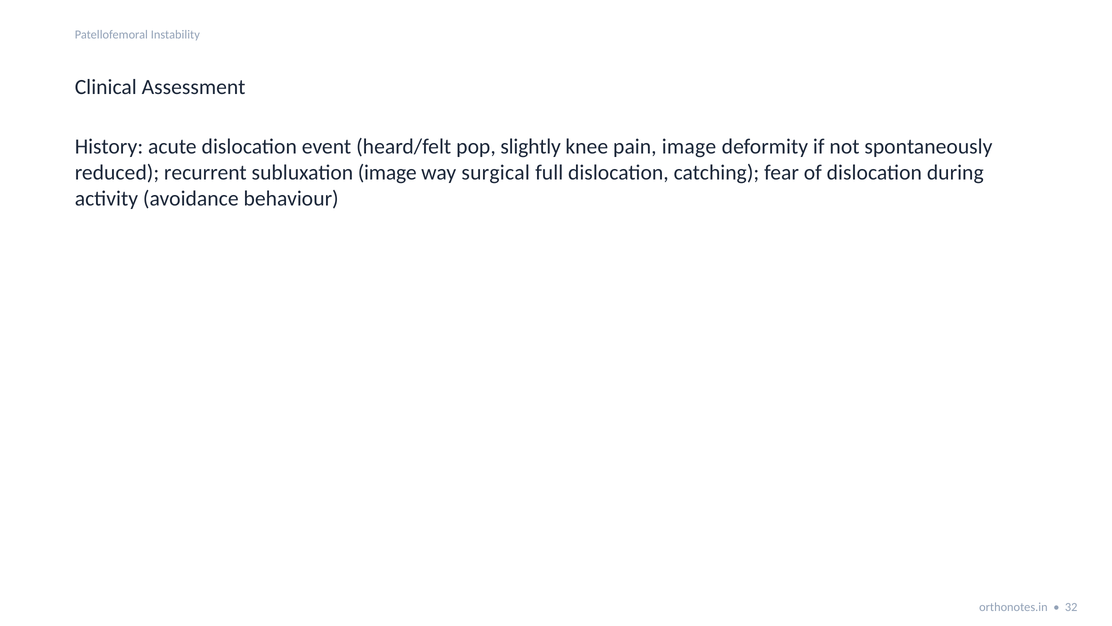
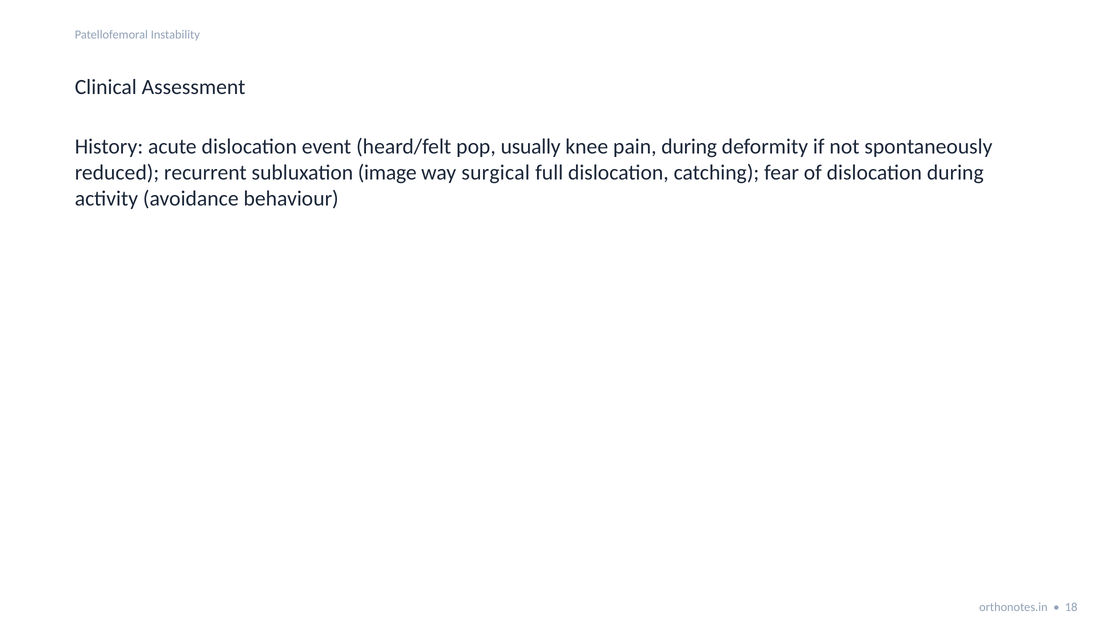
slightly: slightly -> usually (531, 147)
pain image: image -> during (689, 147)
32: 32 -> 18 (1071, 607)
